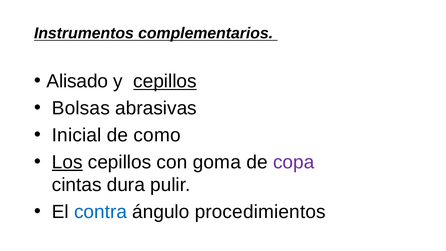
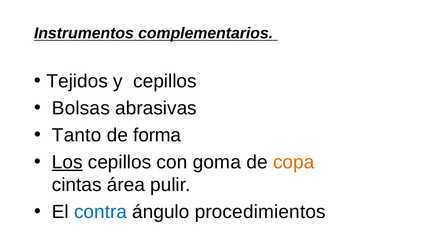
Alisado: Alisado -> Tejidos (77, 81)
cepillos underline: present -> none (165, 81)
Inicial: Inicial -> Tanto (77, 135)
como: como -> forma (157, 135)
copa colour: purple -> orange (294, 162)
dura: dura -> área (126, 185)
